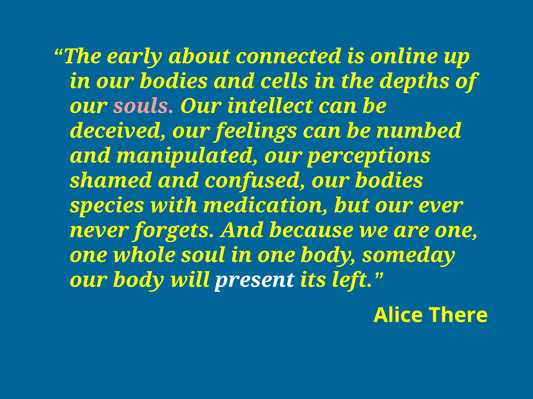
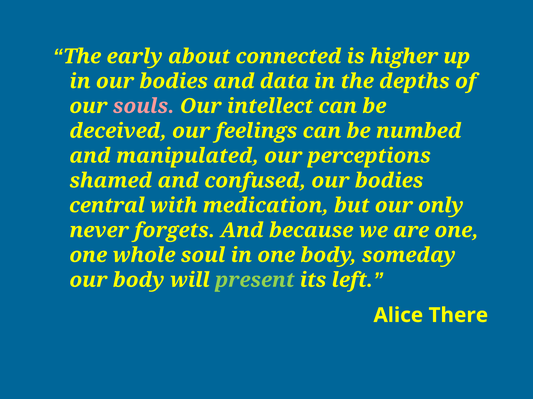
online: online -> higher (404, 57)
cells: cells -> data (284, 81)
species: species -> central (107, 206)
ever: ever -> only (441, 206)
present colour: white -> light green (255, 281)
